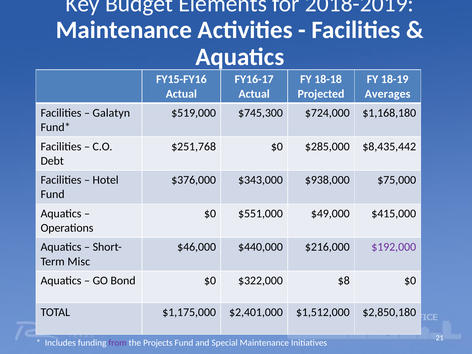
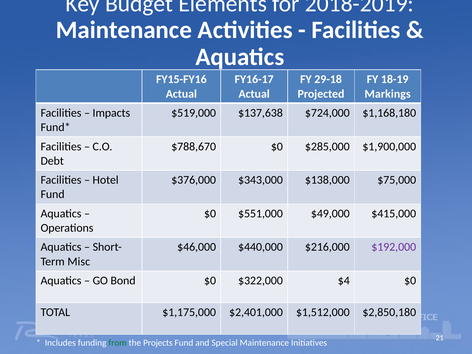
18-18: 18-18 -> 29-18 (328, 79)
Averages: Averages -> Markings (388, 94)
Galatyn: Galatyn -> Impacts (111, 113)
$745,300: $745,300 -> $137,638 (260, 113)
$251,768: $251,768 -> $788,670 (194, 146)
$8,435,442: $8,435,442 -> $1,900,000 (389, 146)
$938,000: $938,000 -> $138,000 (327, 180)
$8: $8 -> $4 (344, 281)
from colour: purple -> green (118, 343)
